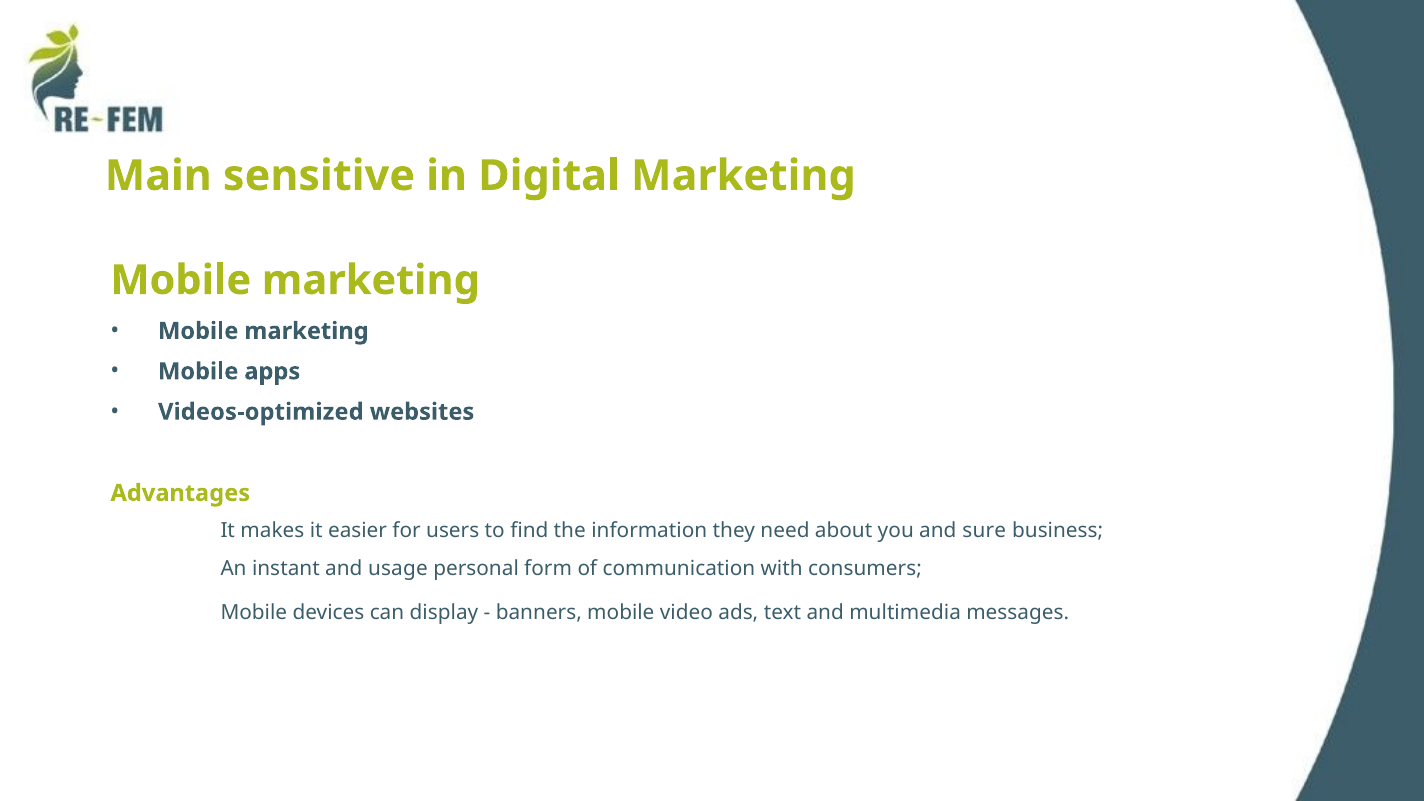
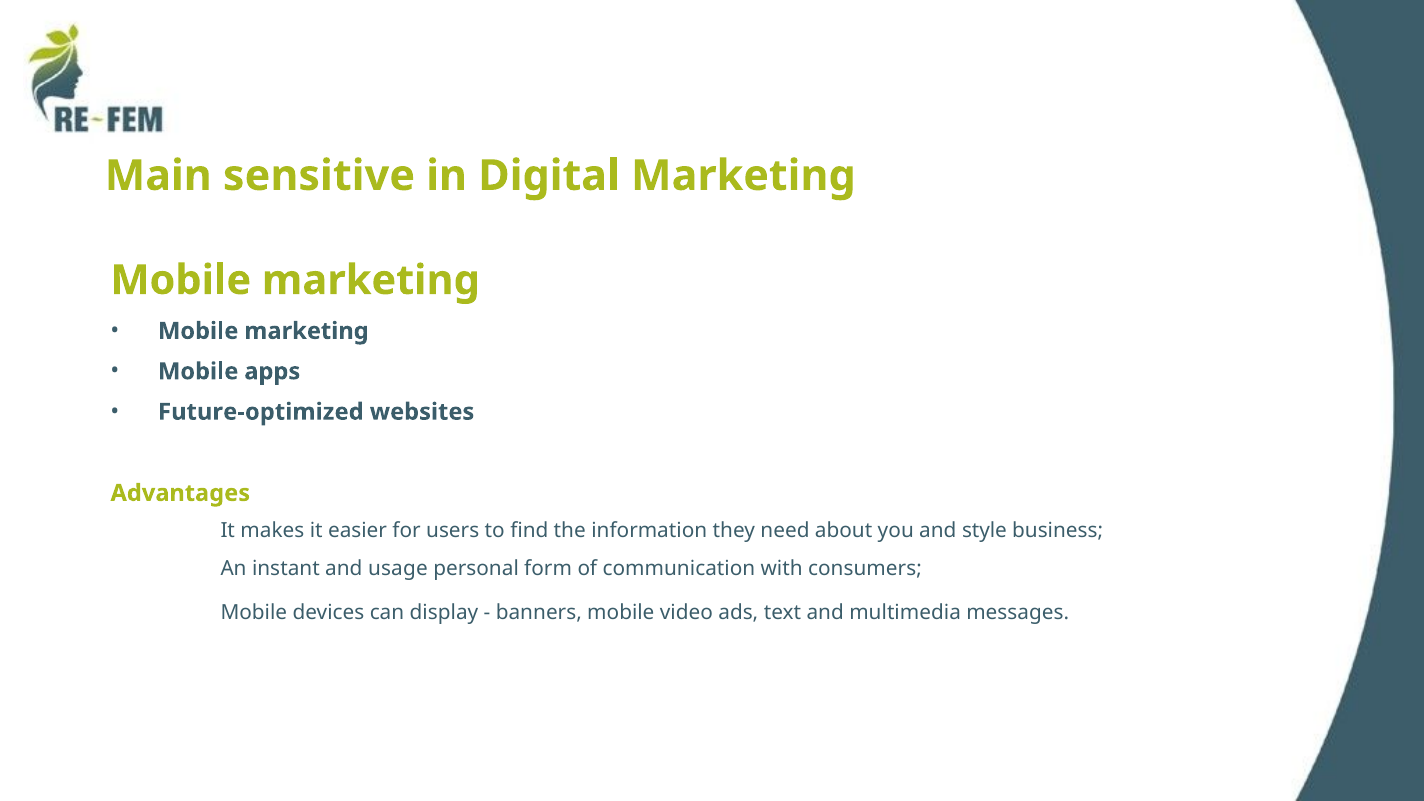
Videos-optimized: Videos-optimized -> Future-optimized (261, 412)
sure: sure -> style (984, 530)
